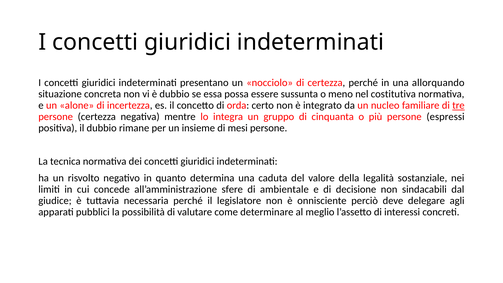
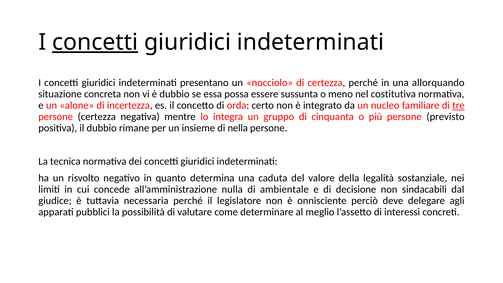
concetti underline: none -> present (95, 42)
espressi: espressi -> previsto (446, 117)
mesi: mesi -> nella (238, 128)
sfere: sfere -> nulla (232, 189)
